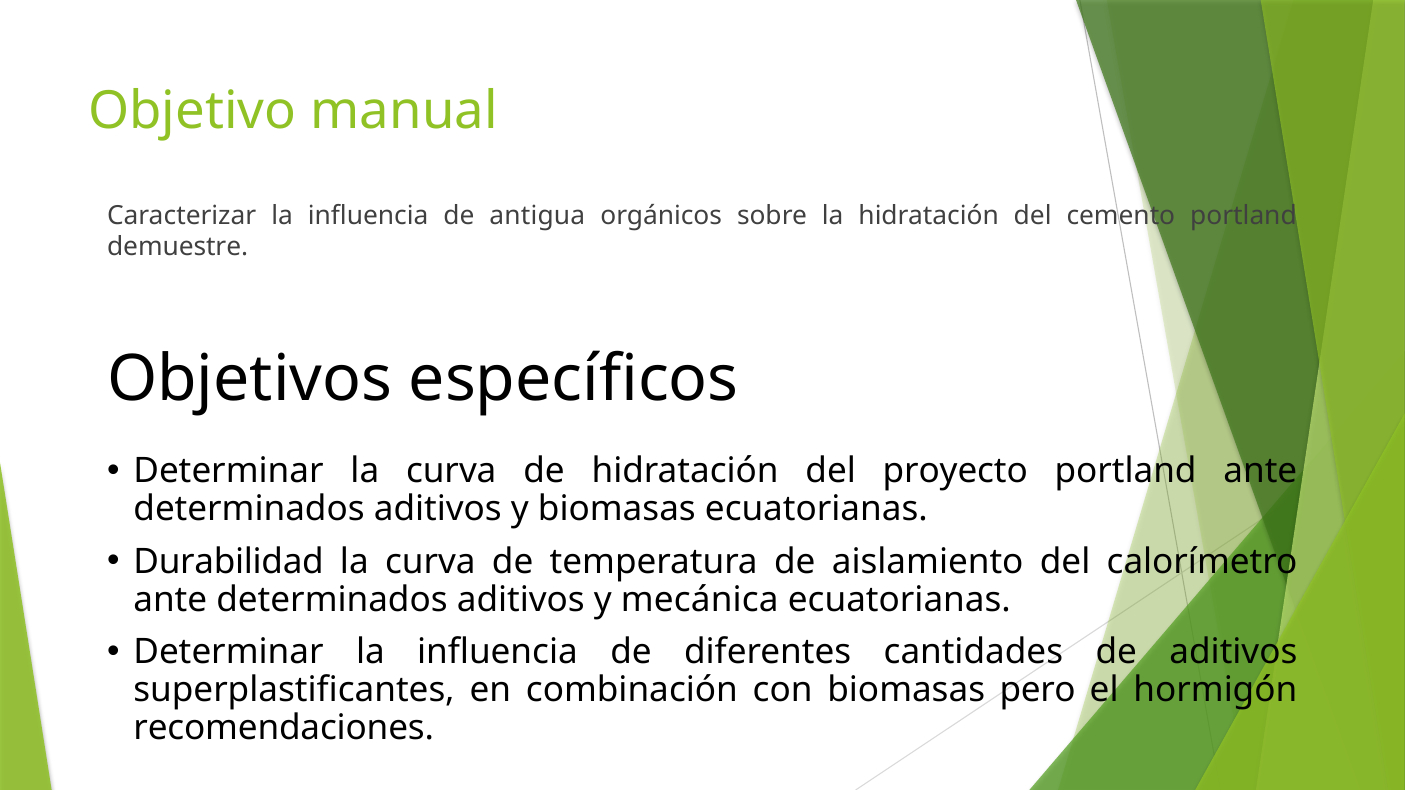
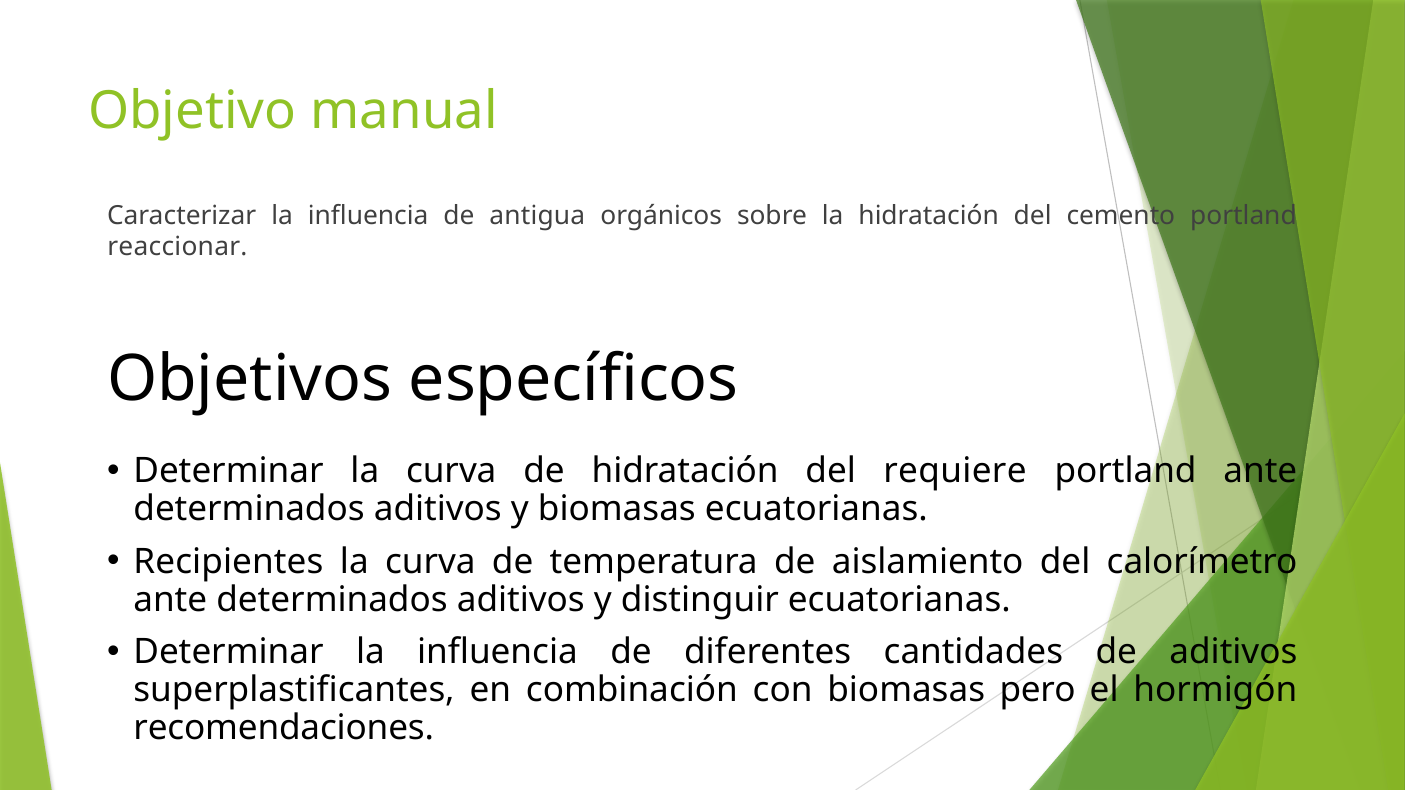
demuestre: demuestre -> reaccionar (177, 247)
proyecto: proyecto -> requiere (955, 471)
Durabilidad: Durabilidad -> Recipientes (228, 562)
mecánica: mecánica -> distinguir (700, 600)
